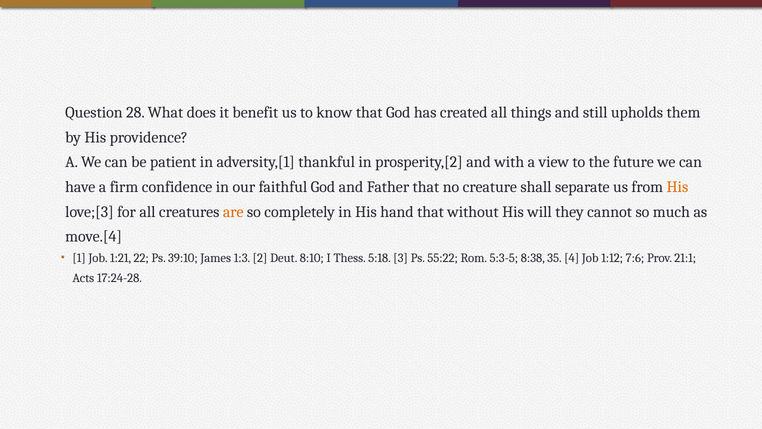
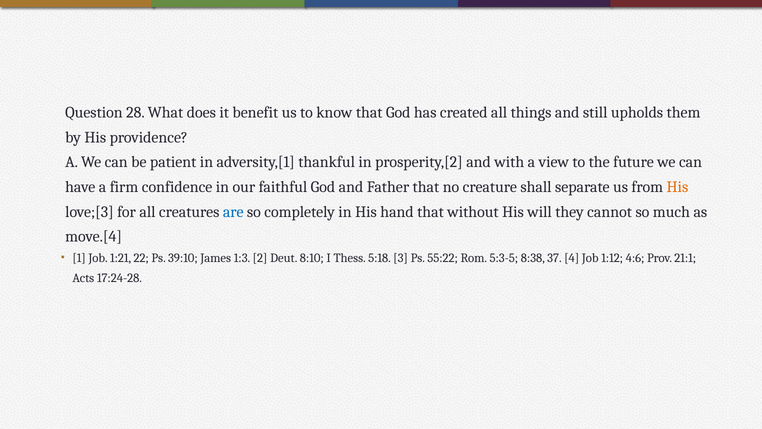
are colour: orange -> blue (233, 212)
35: 35 -> 37 (554, 258)
7:6: 7:6 -> 4:6 (635, 258)
